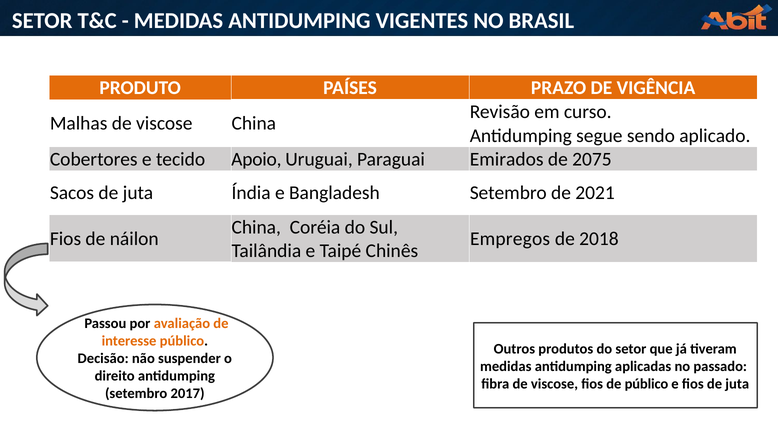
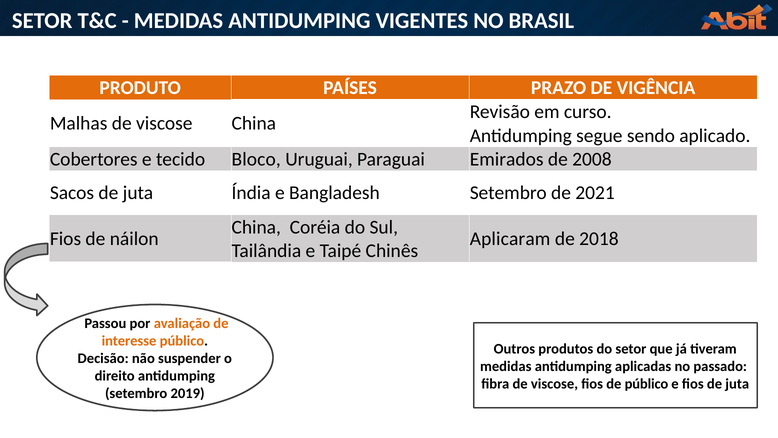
Apoio: Apoio -> Bloco (256, 159)
2075: 2075 -> 2008 (592, 159)
Empregos: Empregos -> Aplicaram (510, 238)
2017: 2017 -> 2019 (188, 393)
